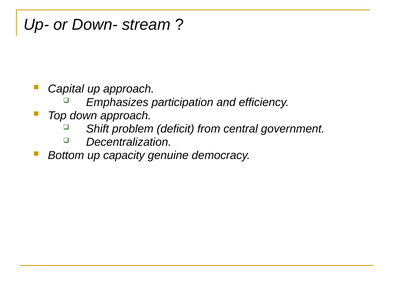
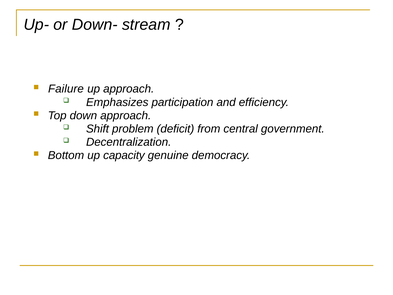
Capital: Capital -> Failure (66, 89)
